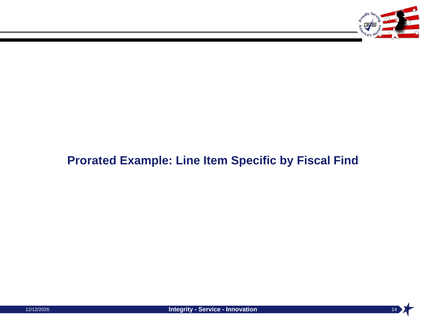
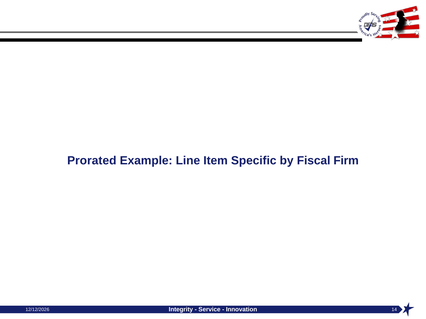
Find: Find -> Firm (346, 161)
